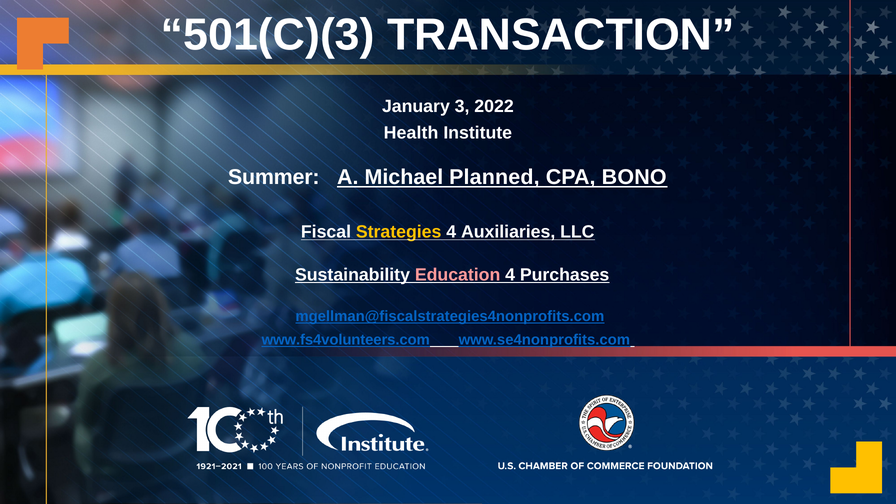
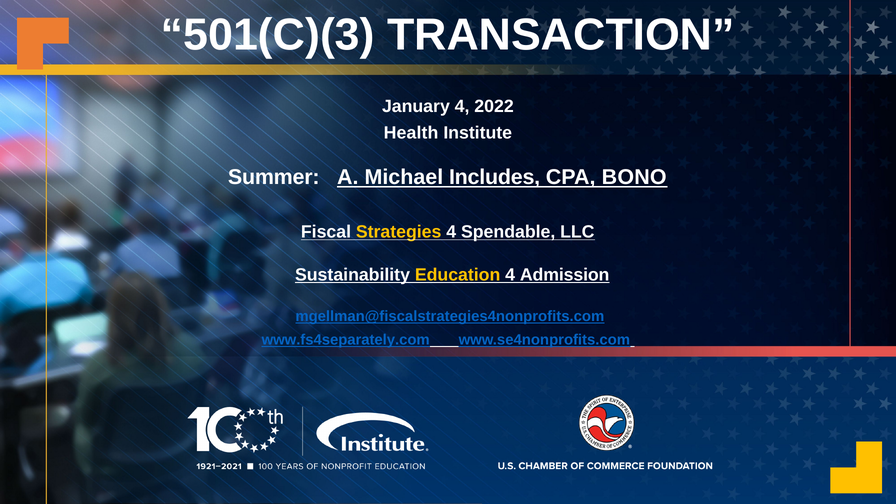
January 3: 3 -> 4 (462, 106)
Planned: Planned -> Includes (495, 177)
Auxiliaries: Auxiliaries -> Spendable (508, 232)
Education colour: pink -> yellow (458, 275)
Purchases: Purchases -> Admission (565, 275)
www.fs4volunteers.com: www.fs4volunteers.com -> www.fs4separately.com (346, 340)
